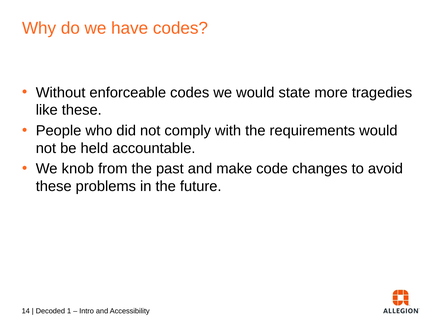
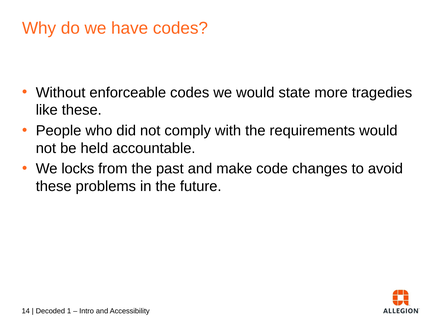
knob: knob -> locks (78, 169)
